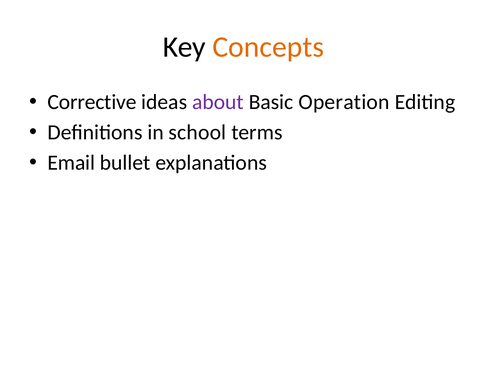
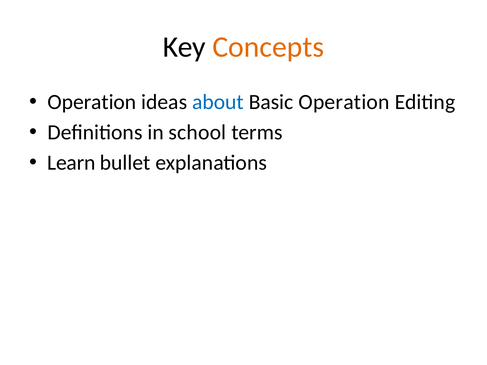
Corrective: Corrective -> Operation (92, 102)
about colour: purple -> blue (218, 102)
Email: Email -> Learn (71, 163)
